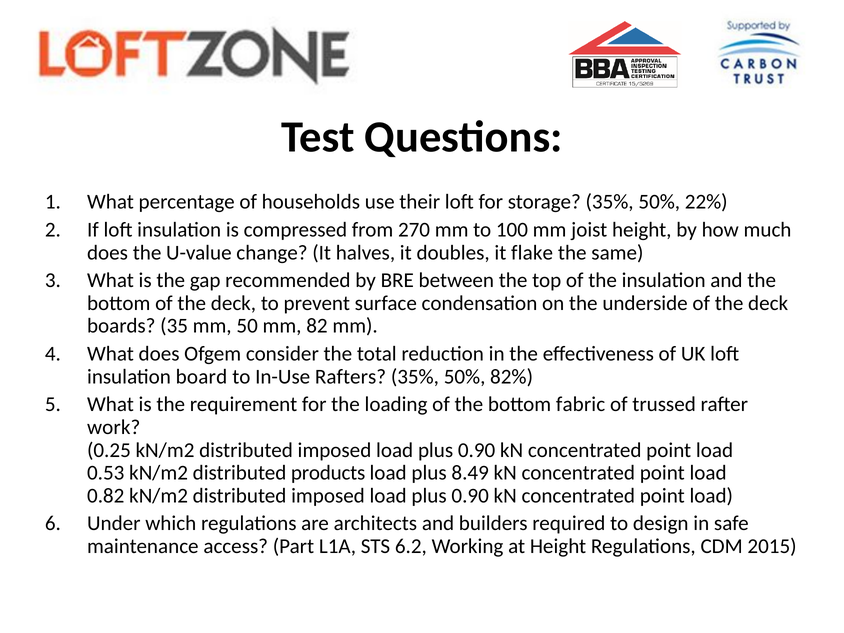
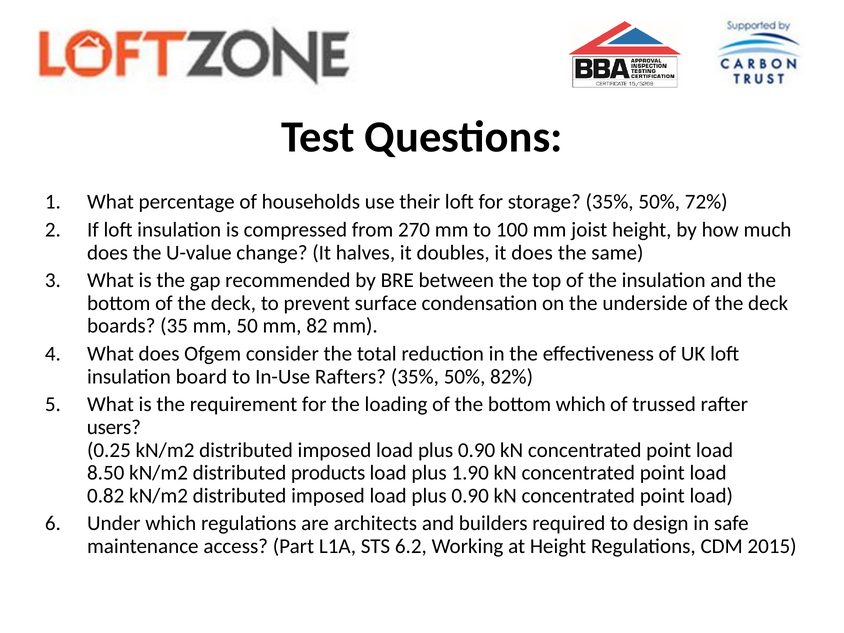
22%: 22% -> 72% (706, 202)
it flake: flake -> does (532, 253)
bottom fabric: fabric -> which (581, 405)
work: work -> users (114, 427)
0.53: 0.53 -> 8.50 (106, 473)
8.49: 8.49 -> 1.90 (470, 473)
